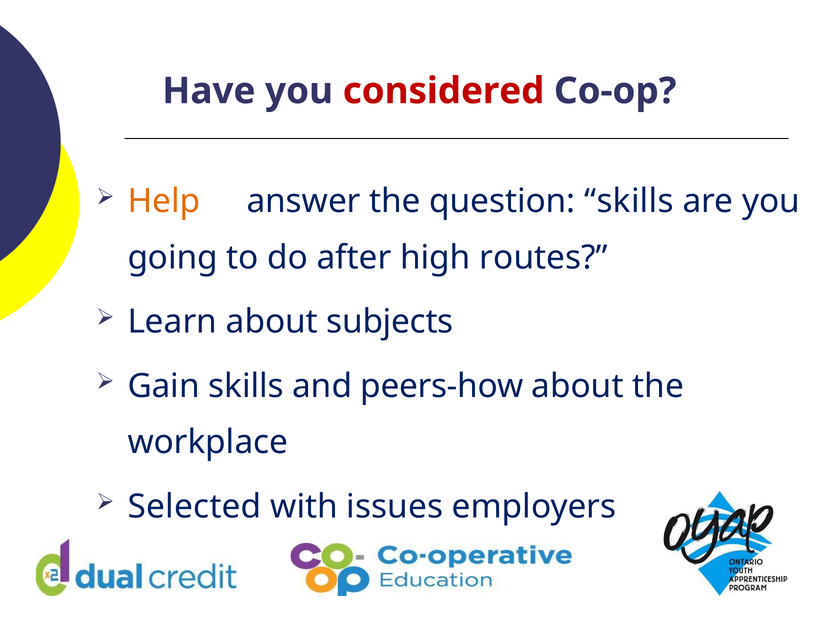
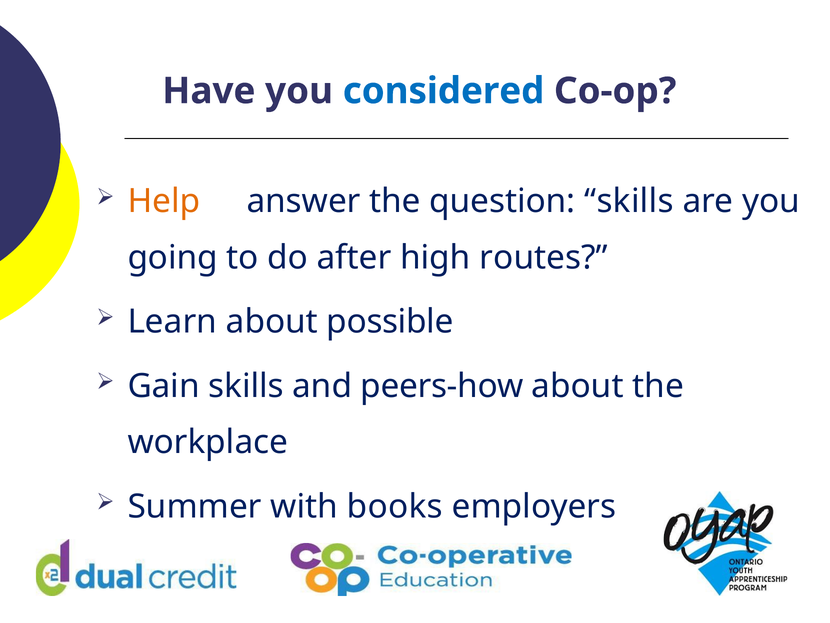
considered colour: red -> blue (444, 91)
subjects: subjects -> possible (390, 322)
Selected: Selected -> Summer (195, 506)
issues: issues -> books (395, 506)
